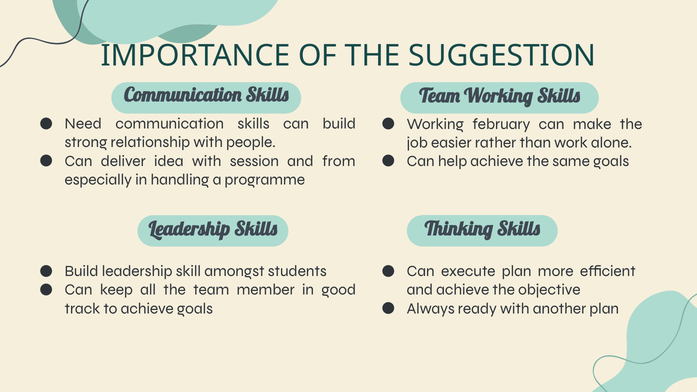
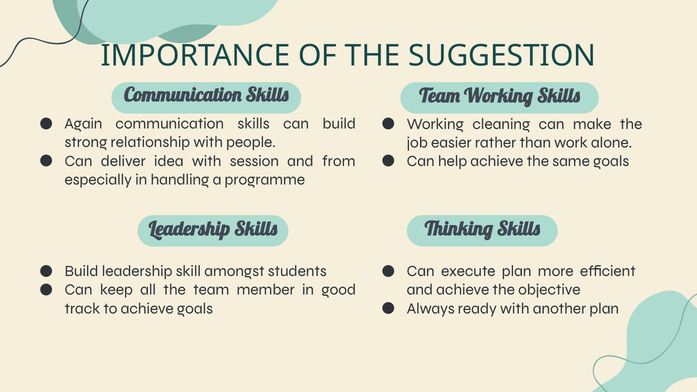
Need: Need -> Again (83, 124)
february: february -> cleaning (501, 124)
